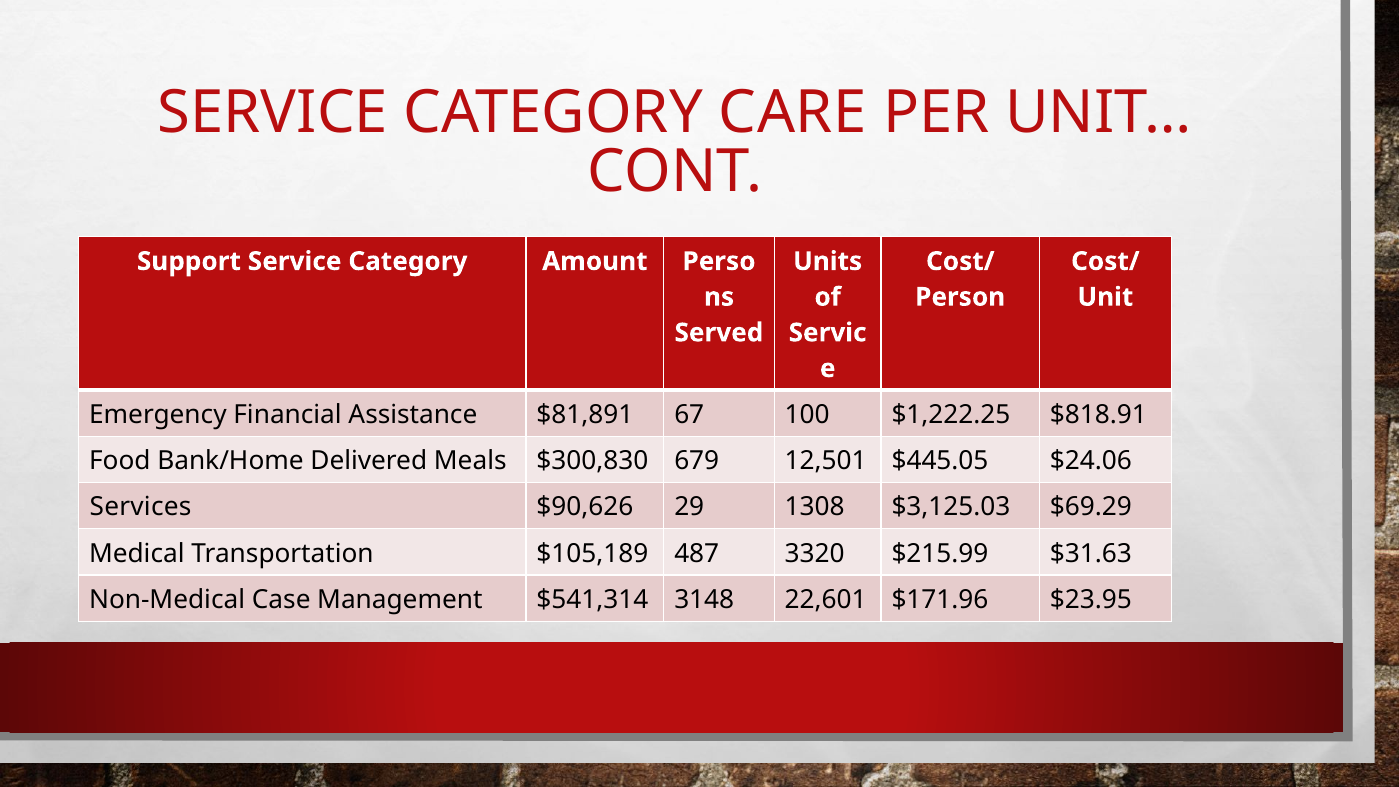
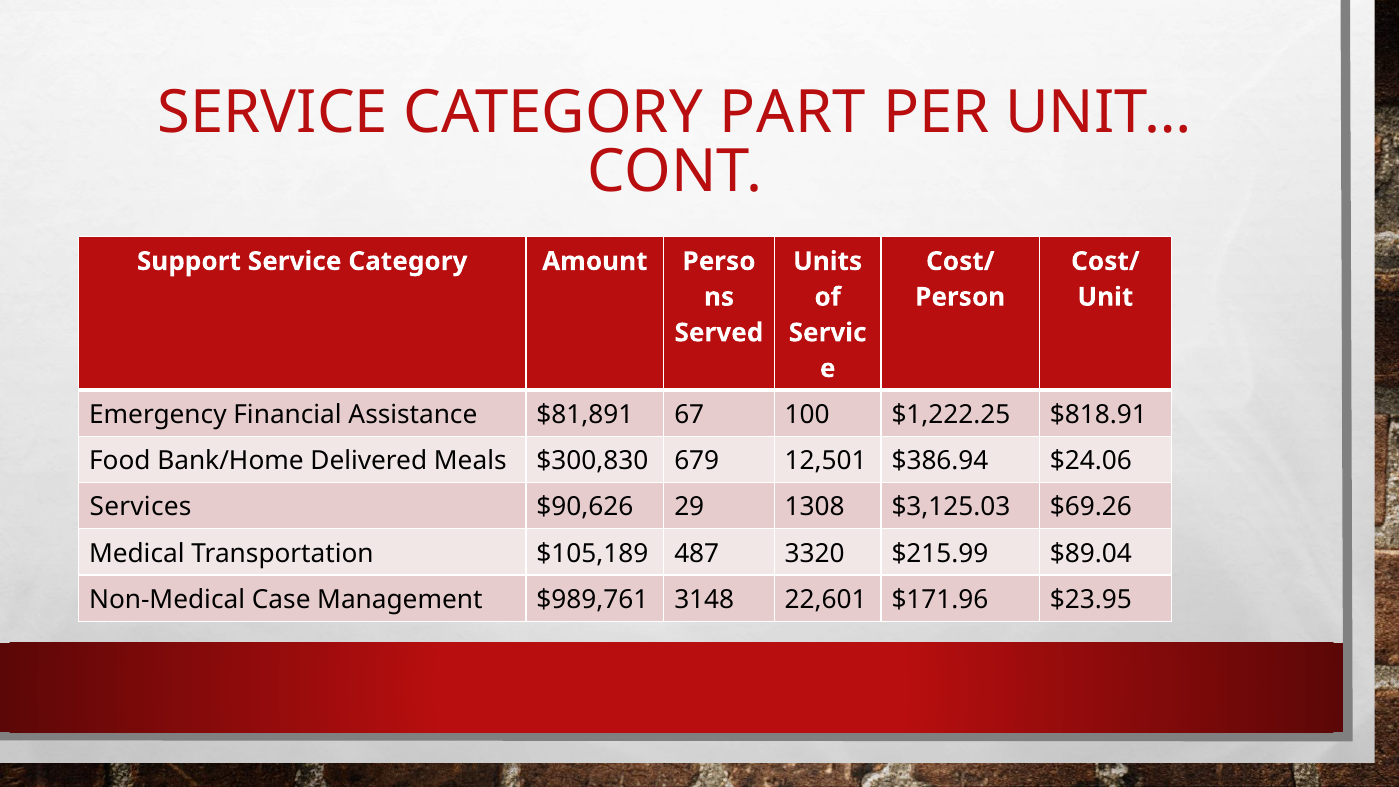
CARE: CARE -> PART (793, 113)
$445.05: $445.05 -> $386.94 (940, 461)
$69.29: $69.29 -> $69.26 (1091, 507)
$31.63: $31.63 -> $89.04 (1091, 553)
$541,314: $541,314 -> $989,761 (592, 600)
